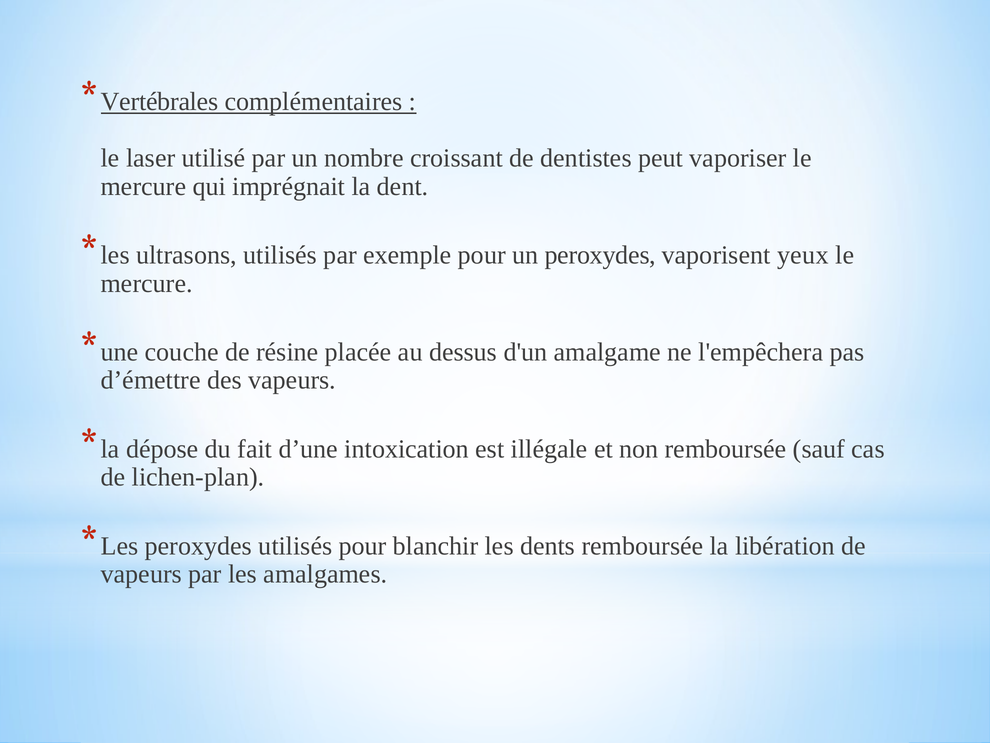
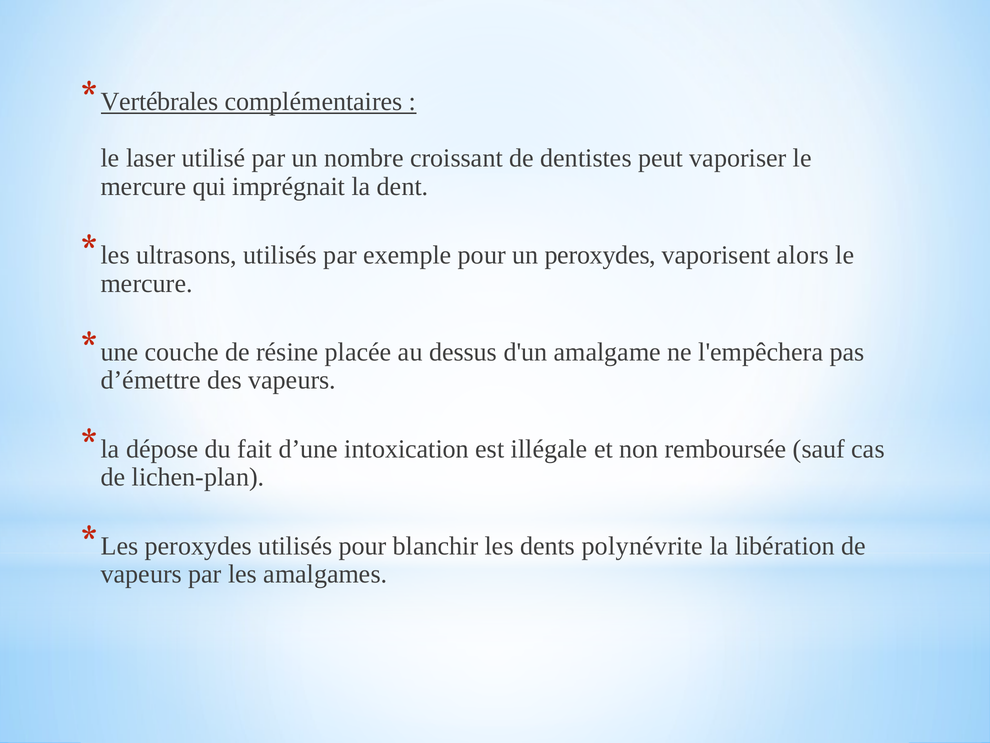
yeux: yeux -> alors (803, 255)
dents remboursée: remboursée -> polynévrite (642, 546)
